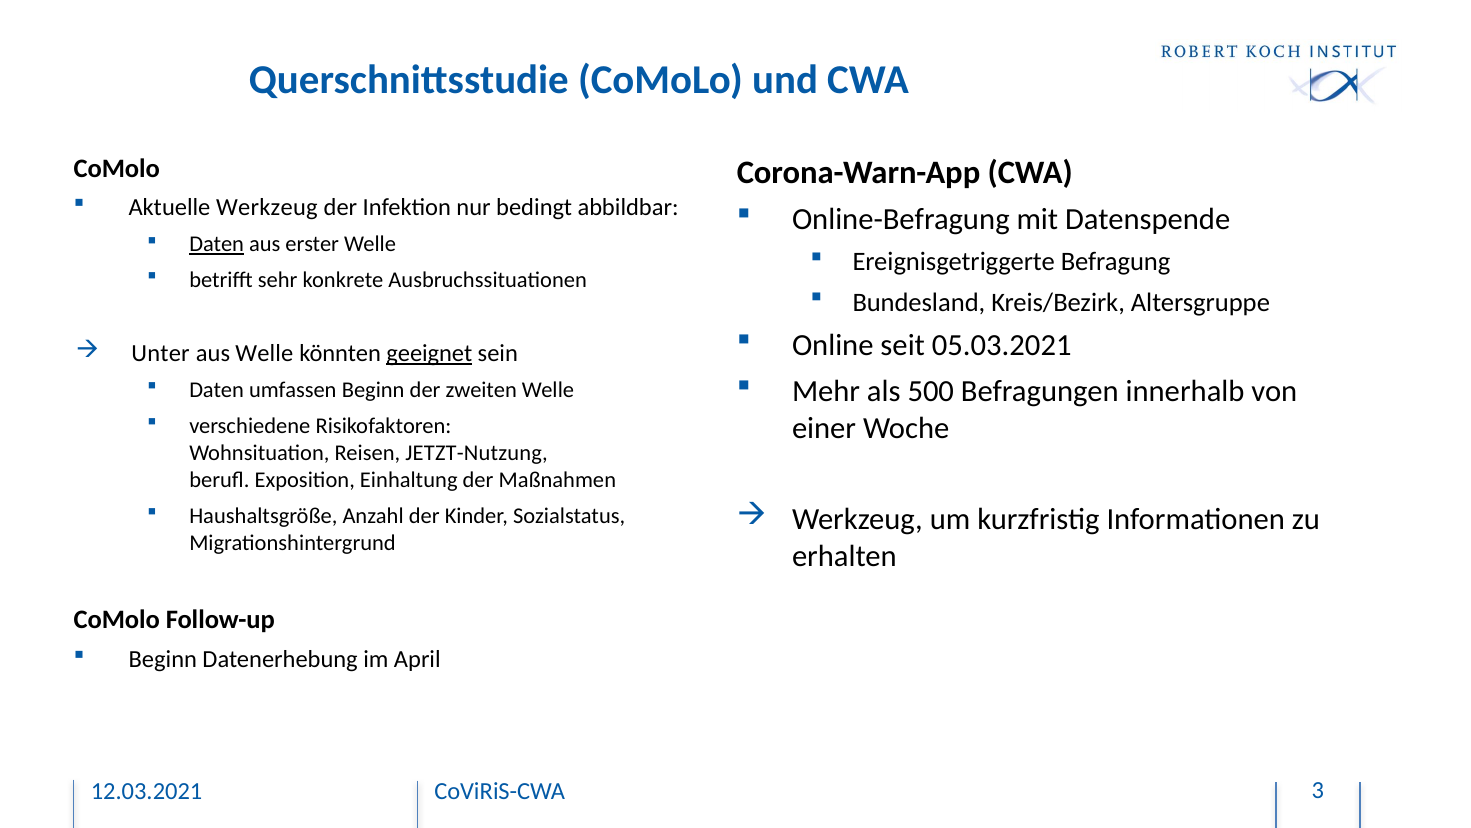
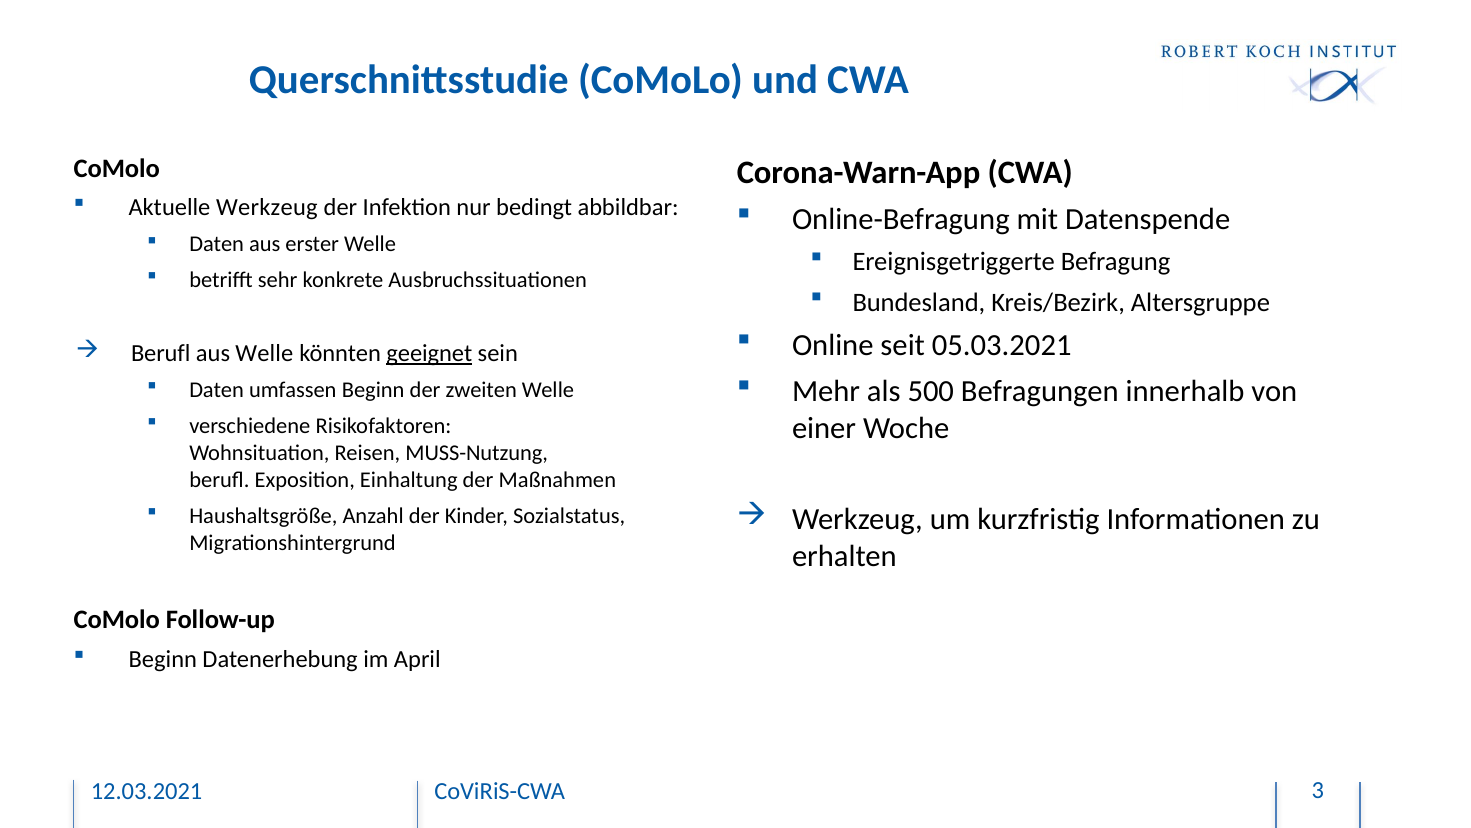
Daten underline: present -> none (217, 244)
Unter: Unter -> Berufl (161, 353)
JETZT-Nutzung: JETZT-Nutzung -> MUSS-Nutzung (477, 453)
